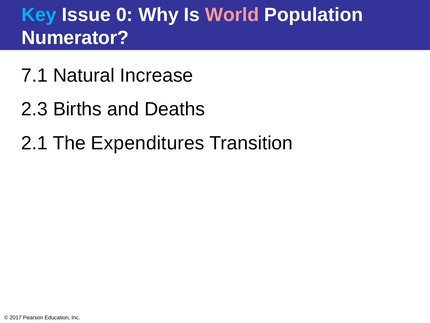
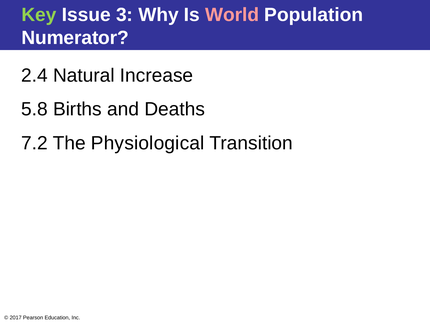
Key colour: light blue -> light green (39, 15)
0: 0 -> 3 (125, 15)
7.1: 7.1 -> 2.4 (34, 75)
2.3: 2.3 -> 5.8 (34, 109)
2.1: 2.1 -> 7.2 (34, 143)
Expenditures: Expenditures -> Physiological (148, 143)
